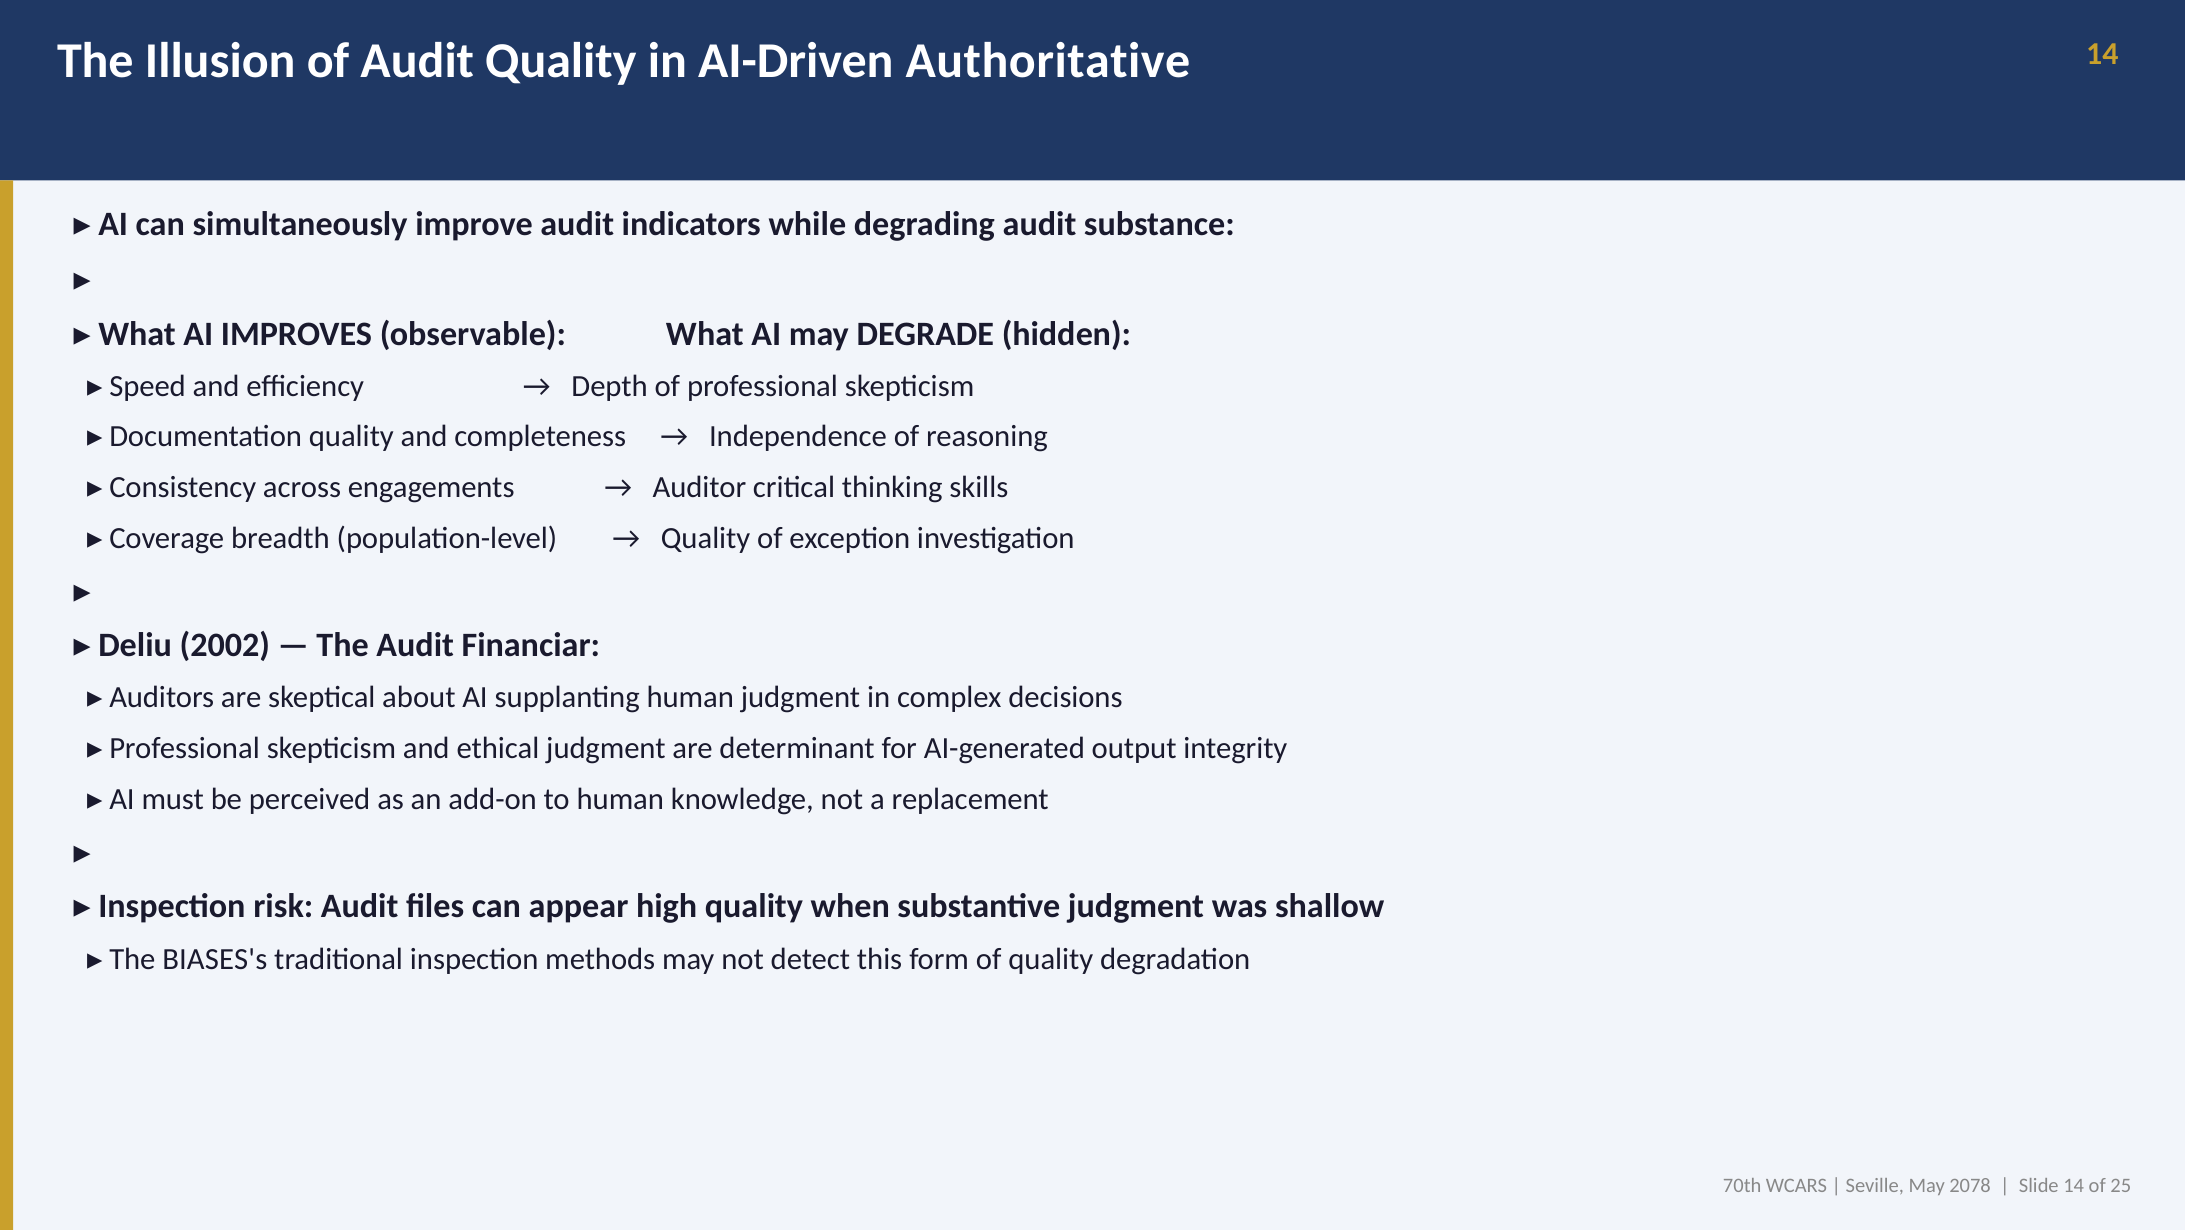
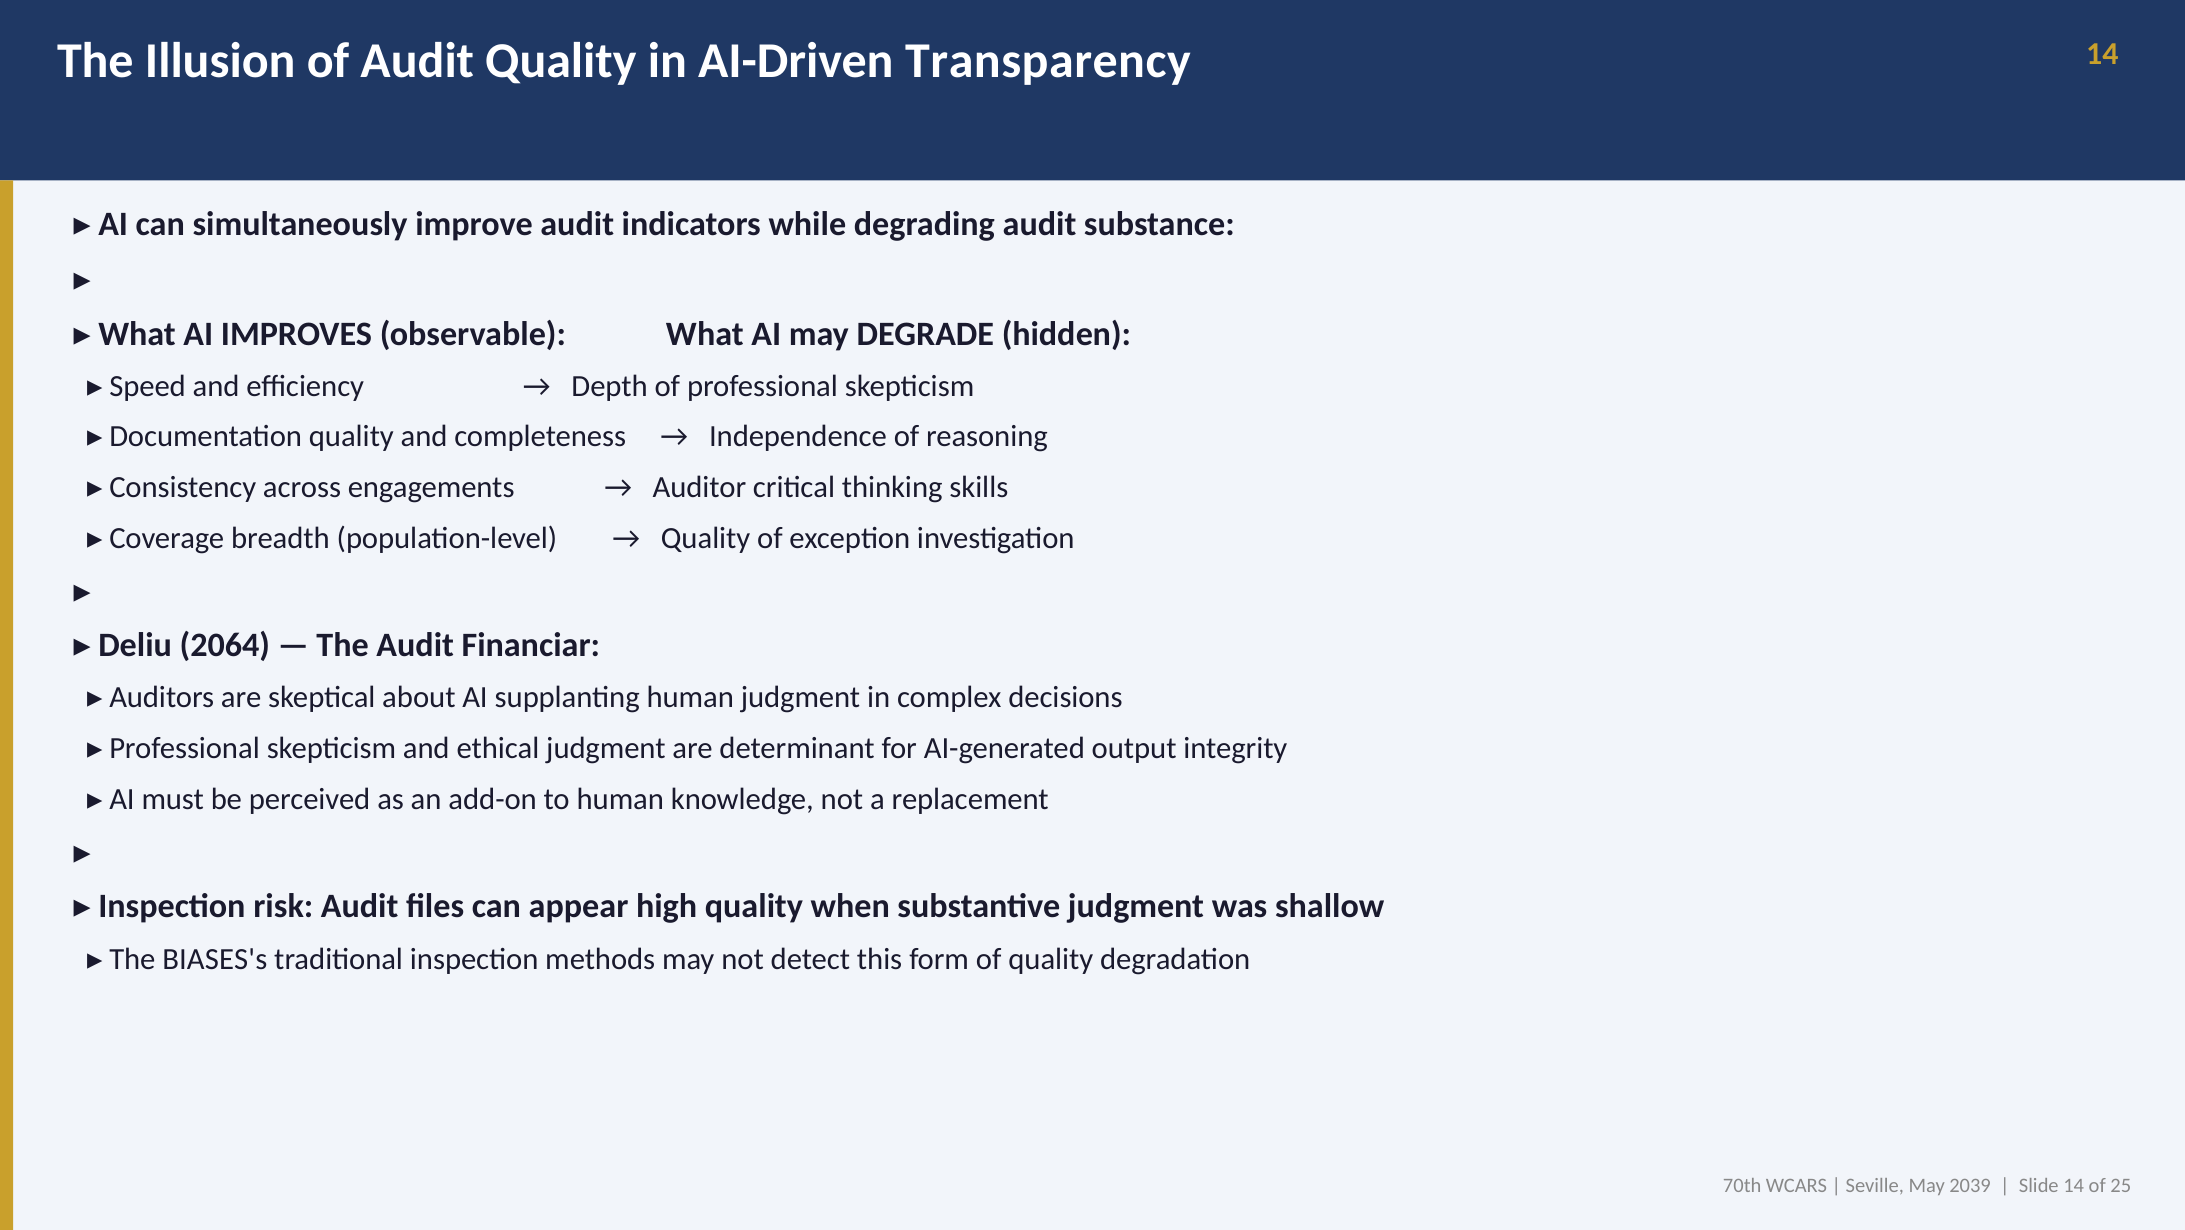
Authoritative: Authoritative -> Transparency (1048, 61)
2002: 2002 -> 2064 (225, 645)
2078: 2078 -> 2039 (1970, 1186)
